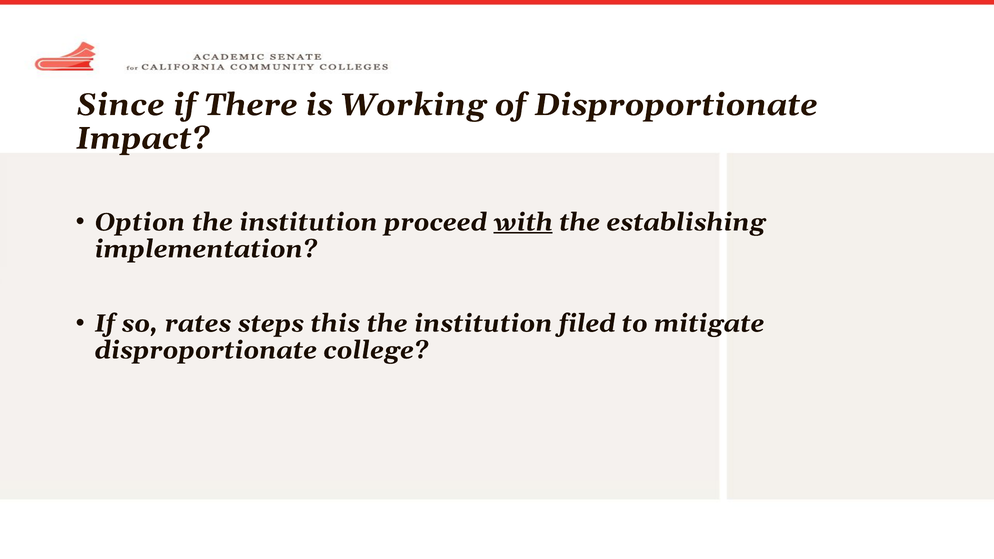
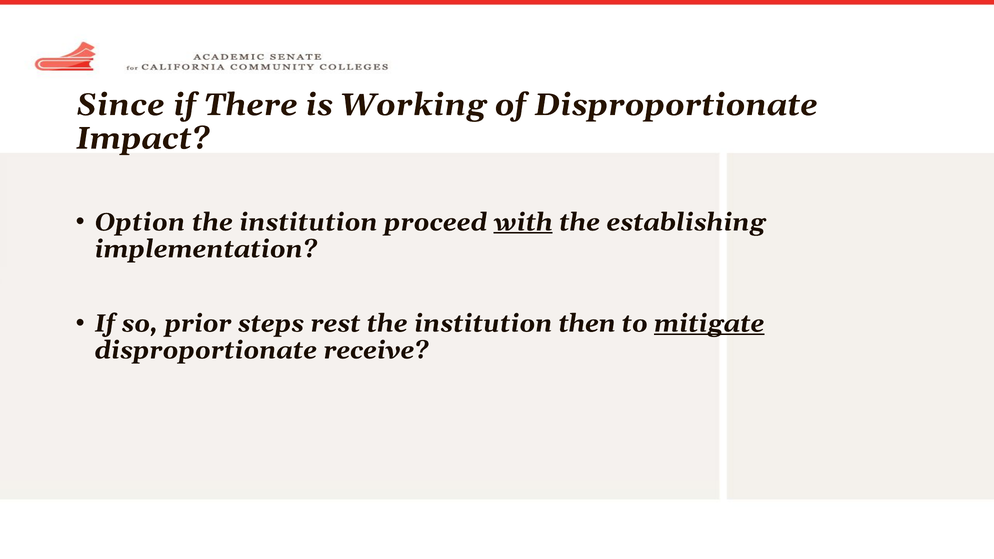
rates: rates -> prior (198, 323)
this: this -> rest (335, 323)
filed: filed -> then (587, 323)
mitigate underline: none -> present (709, 323)
college: college -> receive (376, 350)
